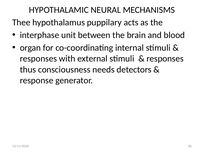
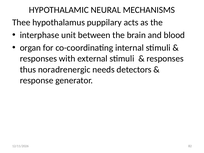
consciousness: consciousness -> noradrenergic (64, 70)
